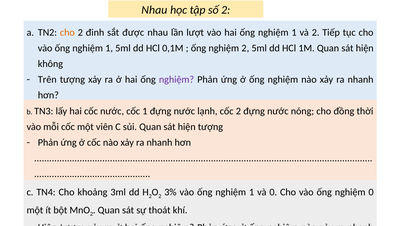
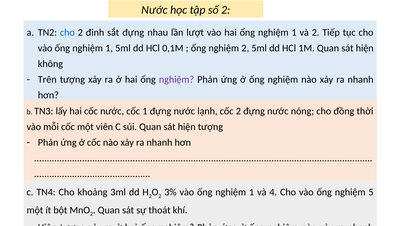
Nhau: Nhau -> Nước (154, 10)
cho colour: orange -> blue (67, 32)
sắt được: được -> đựng (133, 32)
0: 0 -> 4 (273, 192)
nghiệm 0: 0 -> 5 (371, 192)
